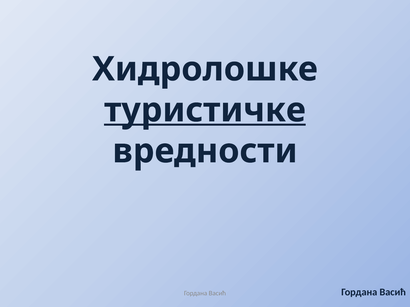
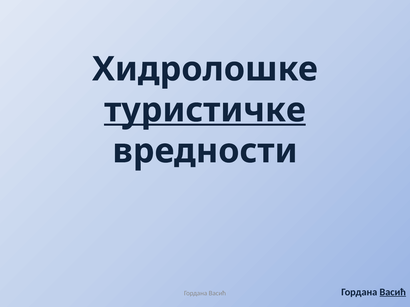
Васић underline: none -> present (393, 292)
